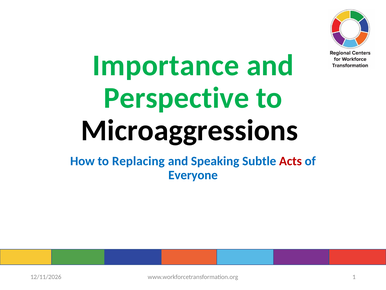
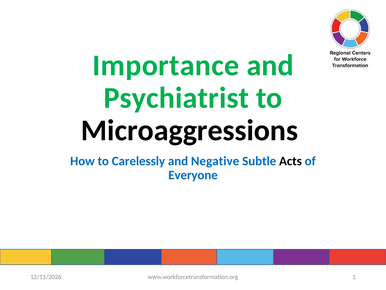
Perspective: Perspective -> Psychiatrist (176, 98)
Replacing: Replacing -> Carelessly (138, 161)
Speaking: Speaking -> Negative (215, 161)
Acts colour: red -> black (290, 161)
